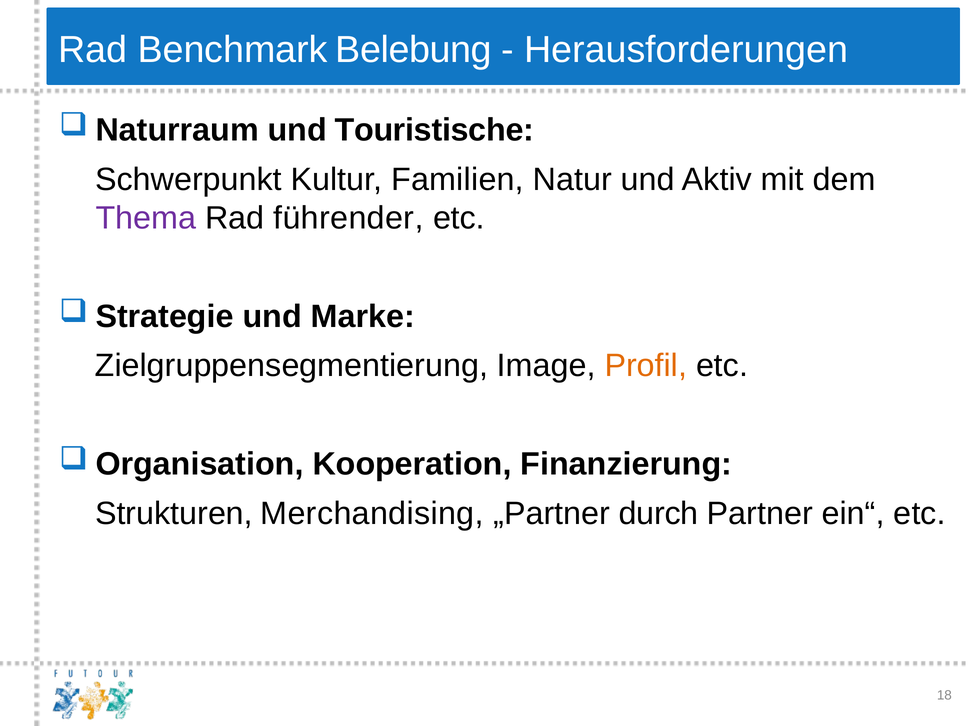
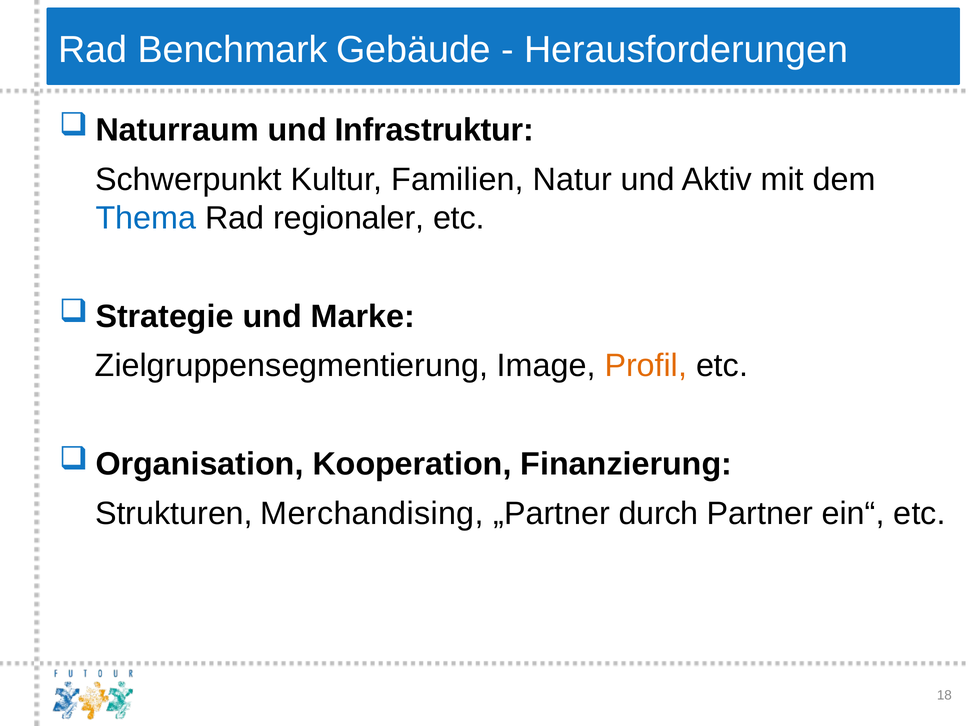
Belebung: Belebung -> Gebäude (413, 50)
Touristische: Touristische -> Infrastruktur (434, 130)
Thema colour: purple -> blue (146, 218)
führender: führender -> regionaler (349, 218)
